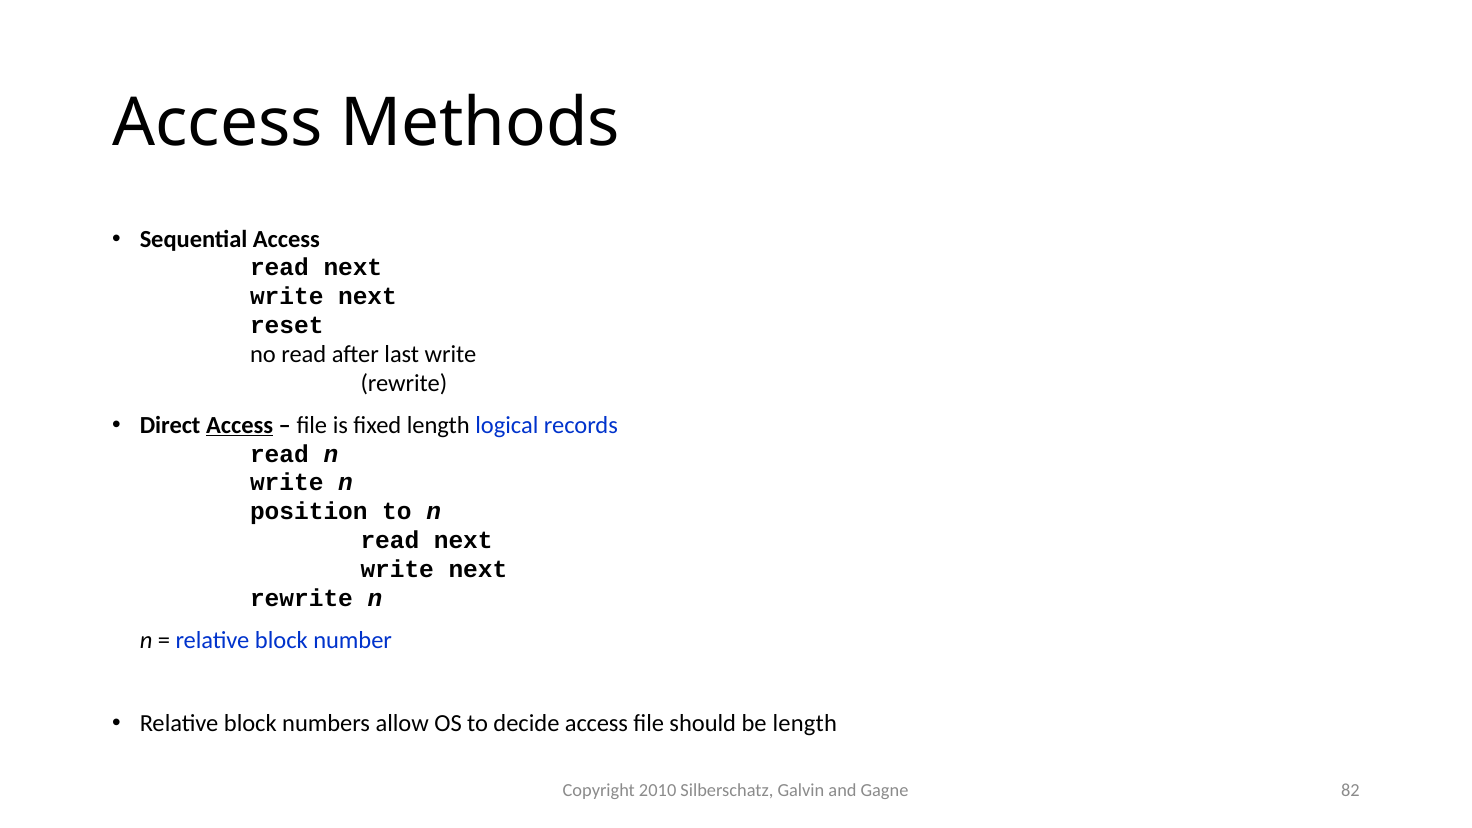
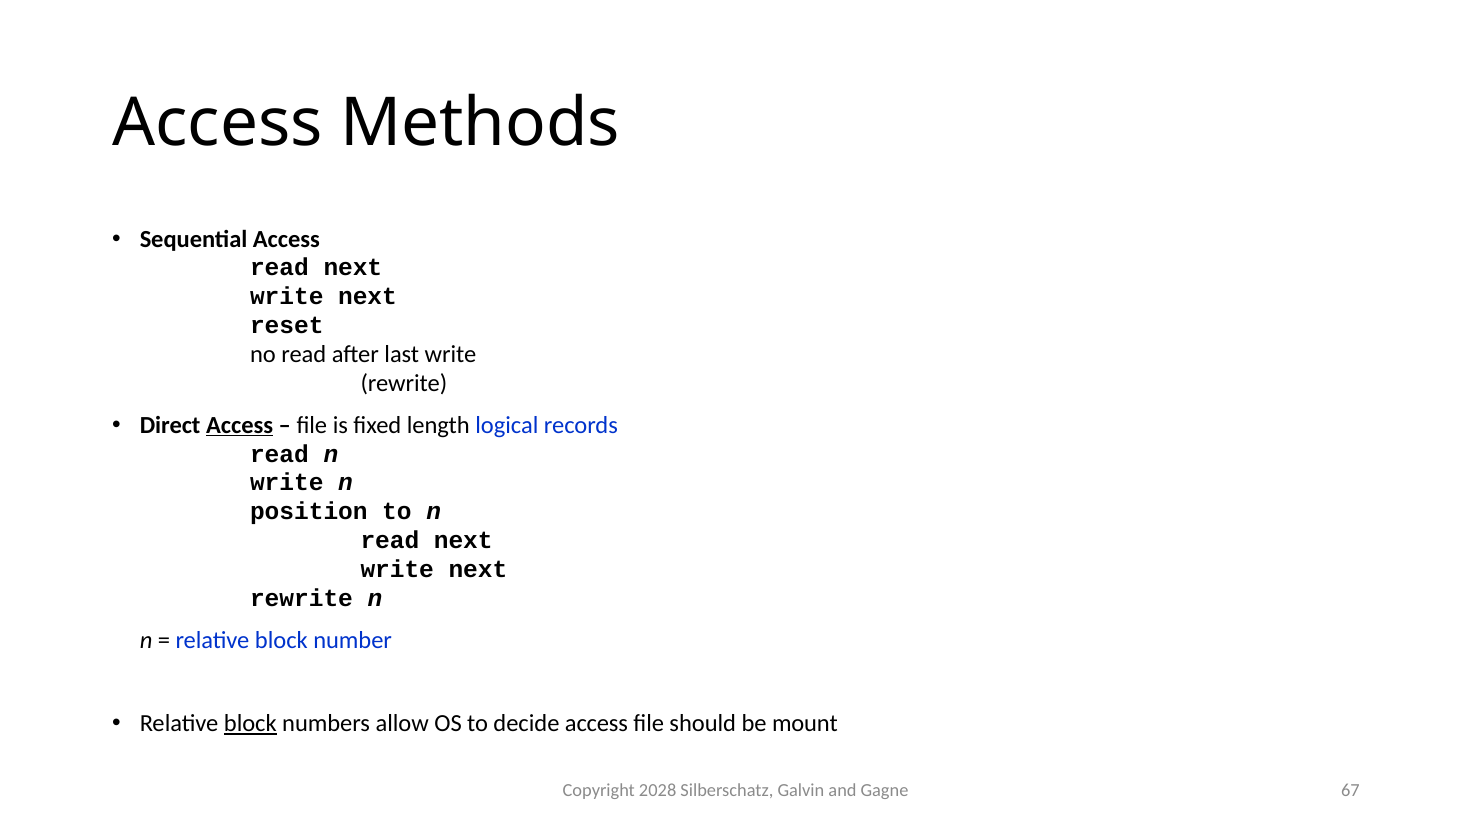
block underline: none -> present (250, 724)
be length: length -> mount (805, 724)
2010: 2010 -> 2028 (658, 791)
82: 82 -> 67 (1350, 791)
